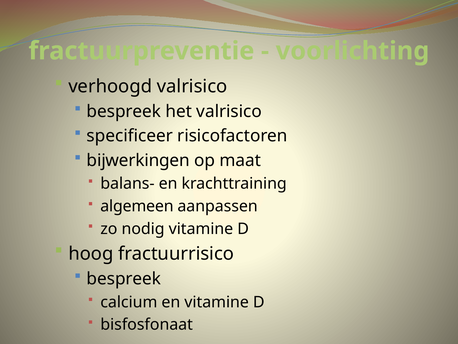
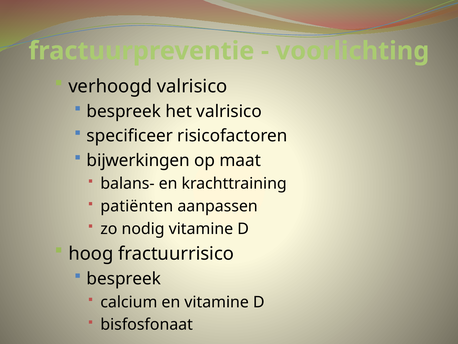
algemeen: algemeen -> patiënten (137, 206)
